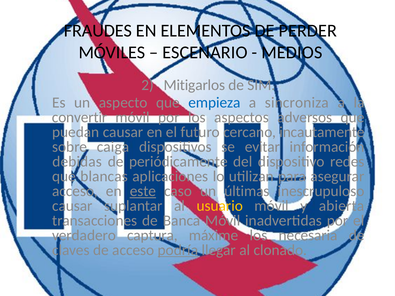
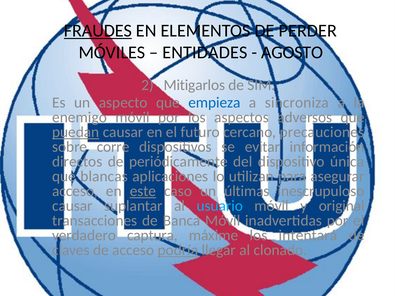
FRAUDES underline: none -> present (98, 31)
ESCENARIO: ESCENARIO -> ENTIDADES (205, 52)
MEDIOS: MEDIOS -> AGOSTO (292, 52)
convertir: convertir -> enemigo (80, 117)
puedan underline: none -> present (76, 132)
incautamente: incautamente -> precauciones (322, 132)
caiga: caiga -> corre (113, 147)
debidas: debidas -> directos (77, 162)
redes: redes -> única (347, 162)
usuario colour: yellow -> light blue (220, 206)
abierta: abierta -> original (342, 206)
necesaria: necesaria -> intentará (308, 236)
